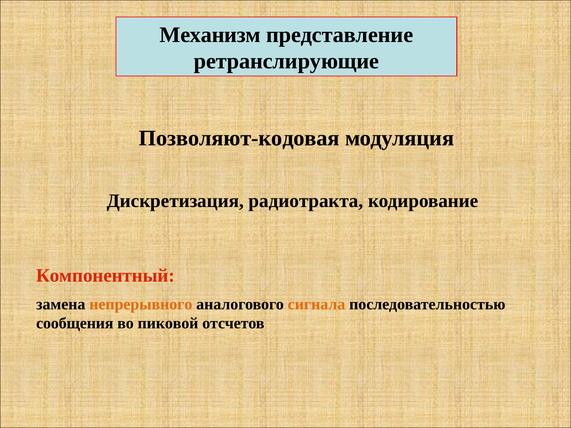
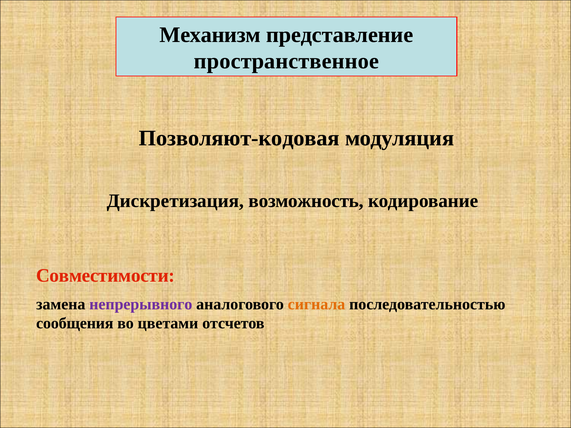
ретранслирующие: ретранслирующие -> пространственное (286, 61)
радиотракта: радиотракта -> возможность (306, 201)
Компонентный: Компонентный -> Совместимости (105, 276)
непрерывного colour: orange -> purple (141, 304)
пиковой: пиковой -> цветами (168, 323)
